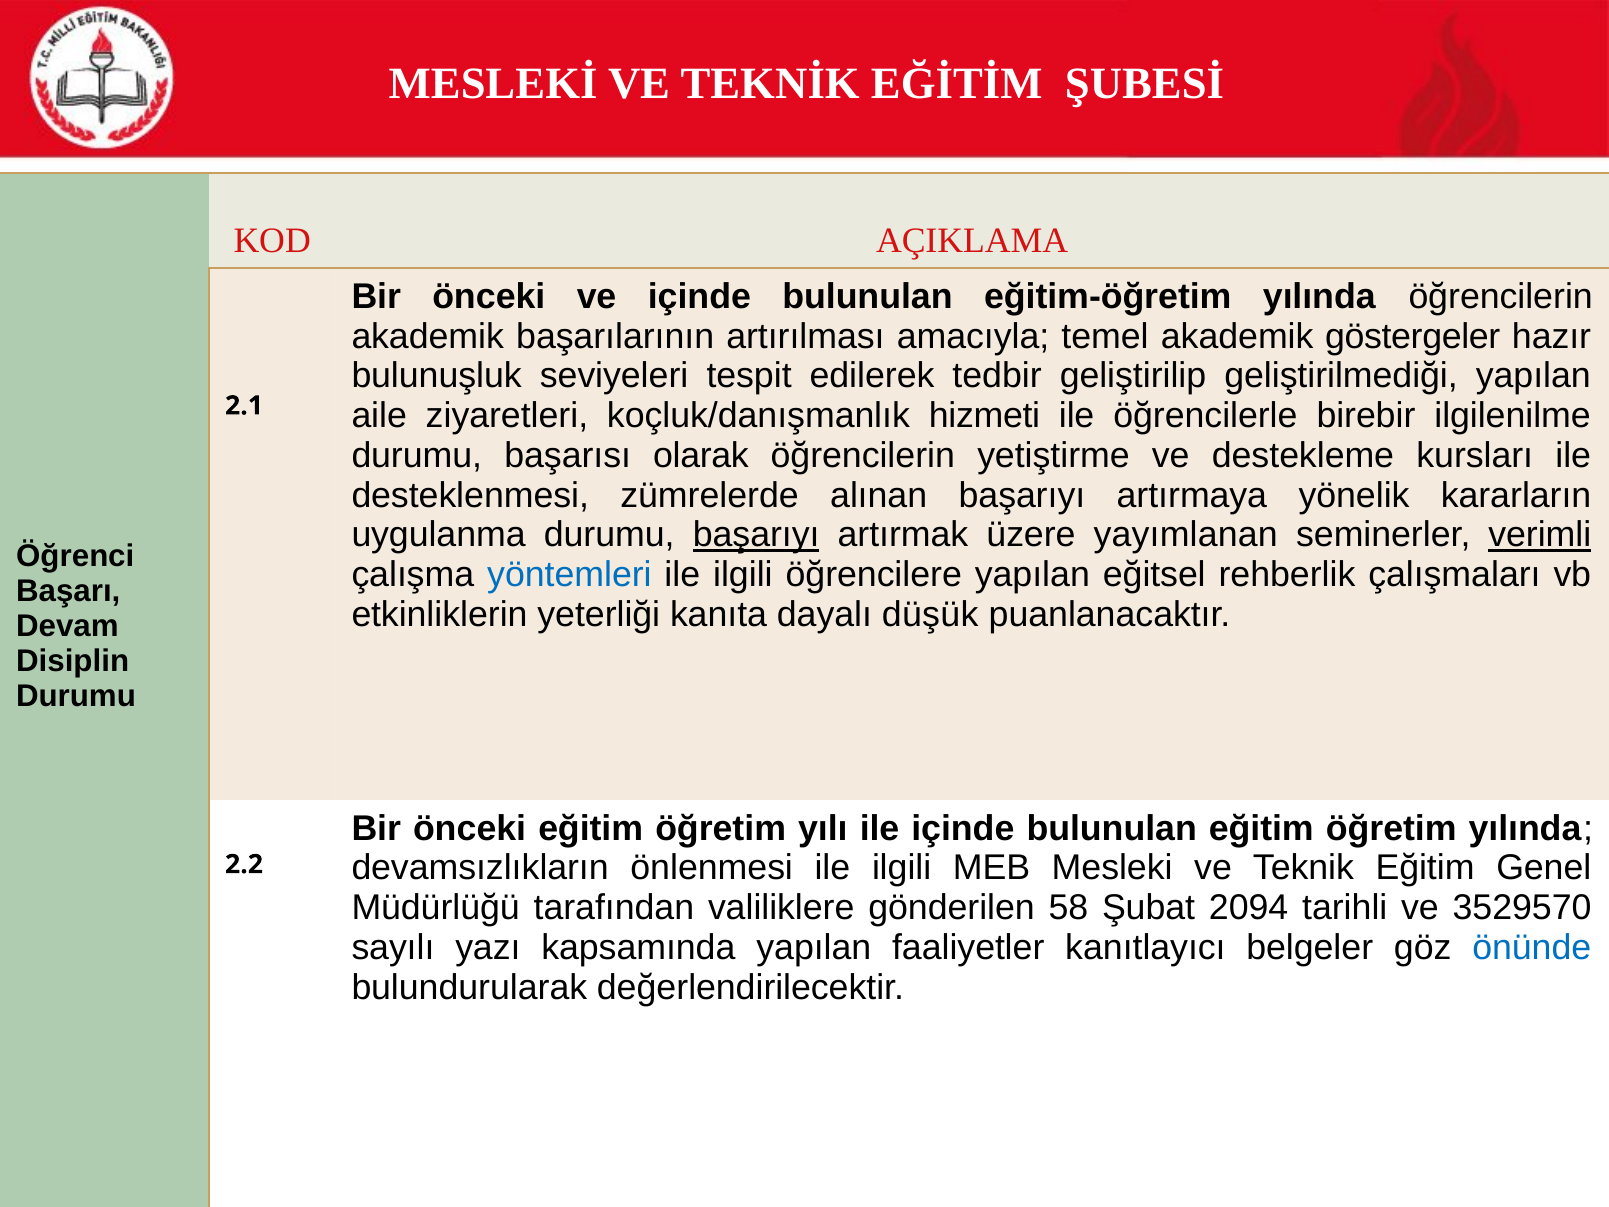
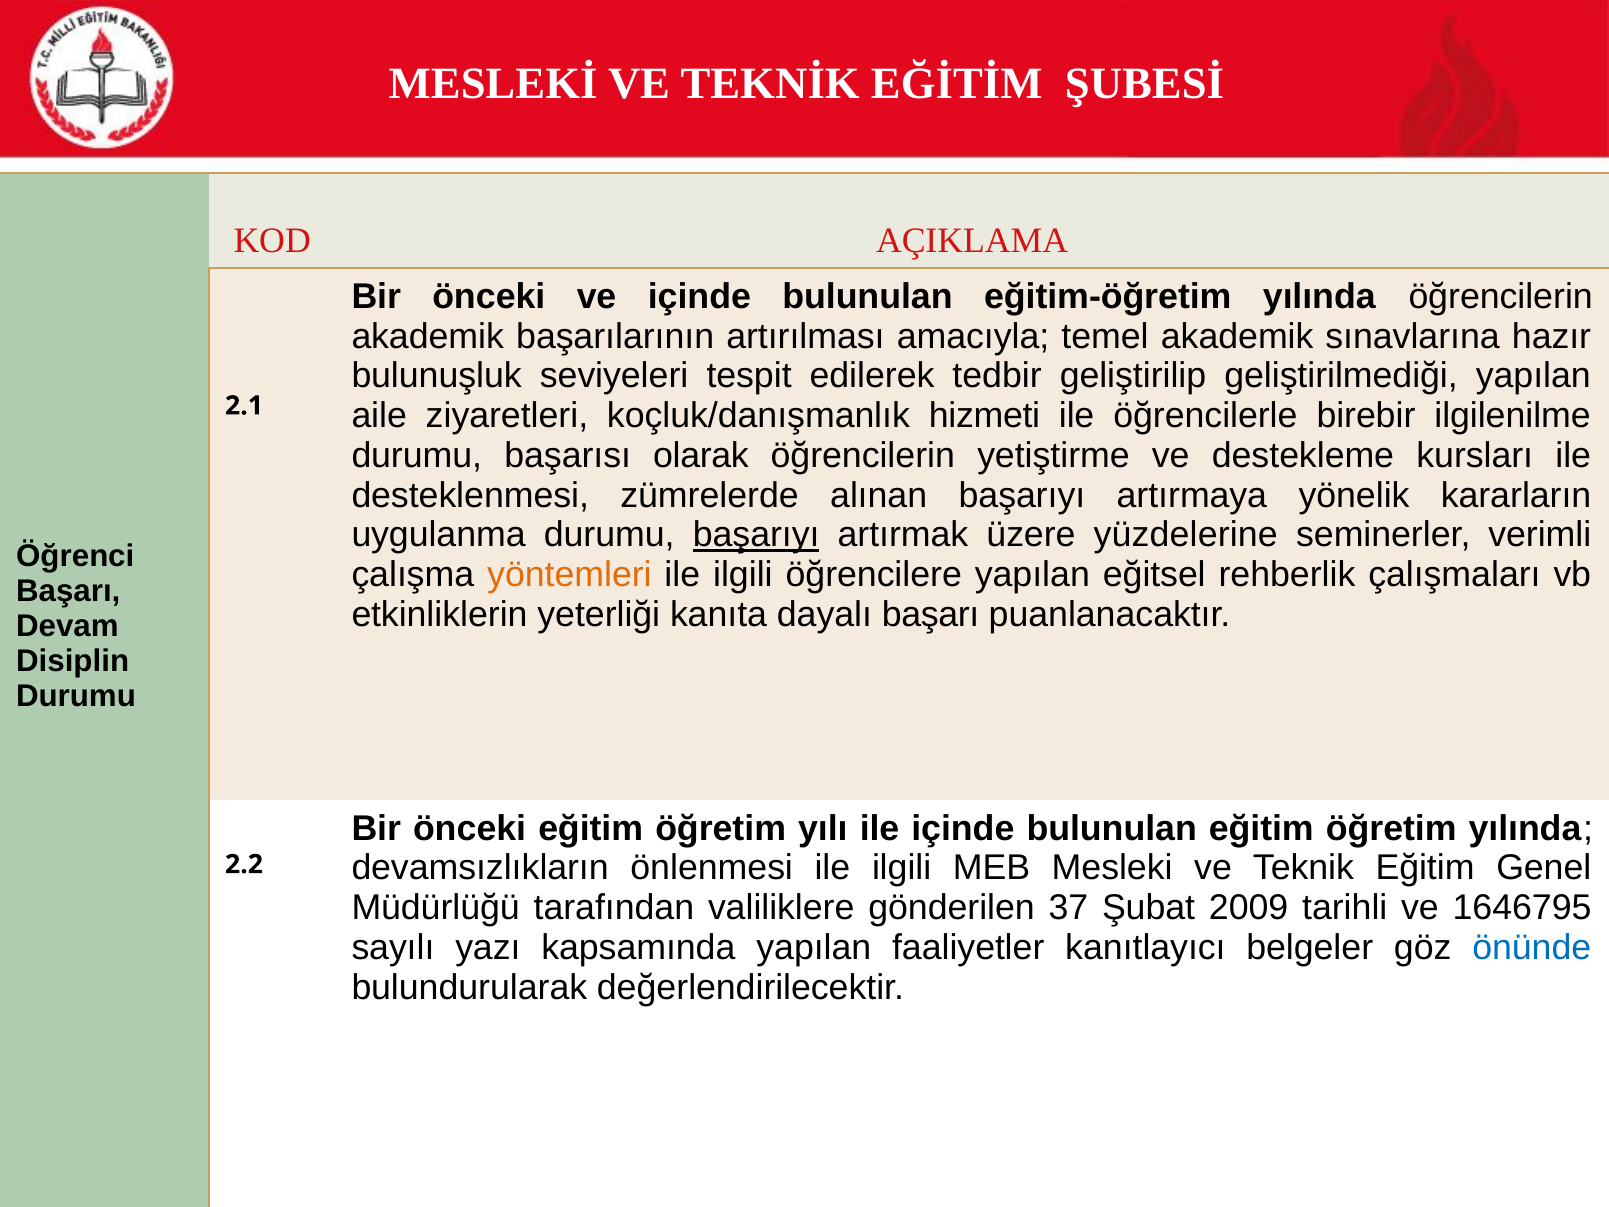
göstergeler: göstergeler -> sınavlarına (1413, 336)
yayımlanan: yayımlanan -> yüzdelerine (1186, 535)
verimli underline: present -> none (1540, 535)
yöntemleri colour: blue -> orange (569, 575)
dayalı düşük: düşük -> başarı (931, 614)
58: 58 -> 37 (1068, 908)
2094: 2094 -> 2009 (1249, 908)
3529570: 3529570 -> 1646795 (1522, 908)
